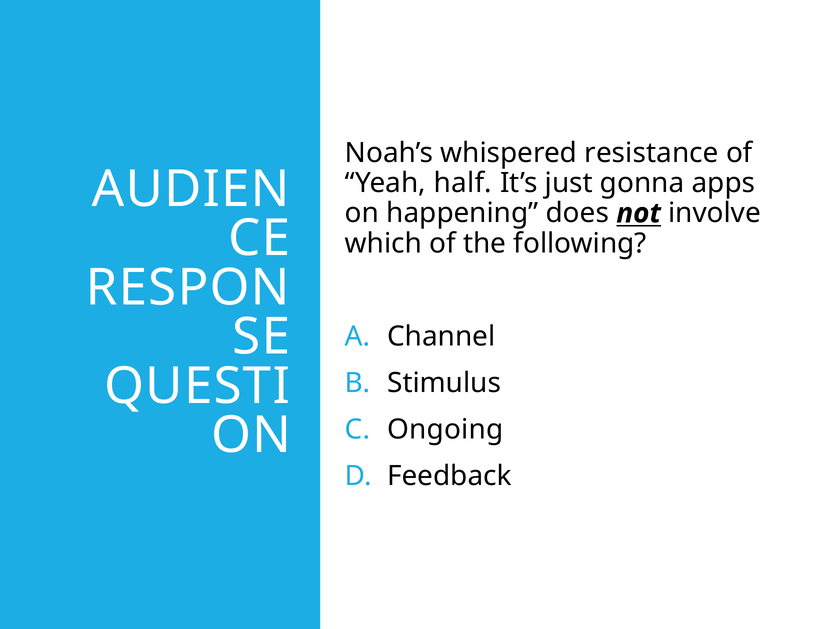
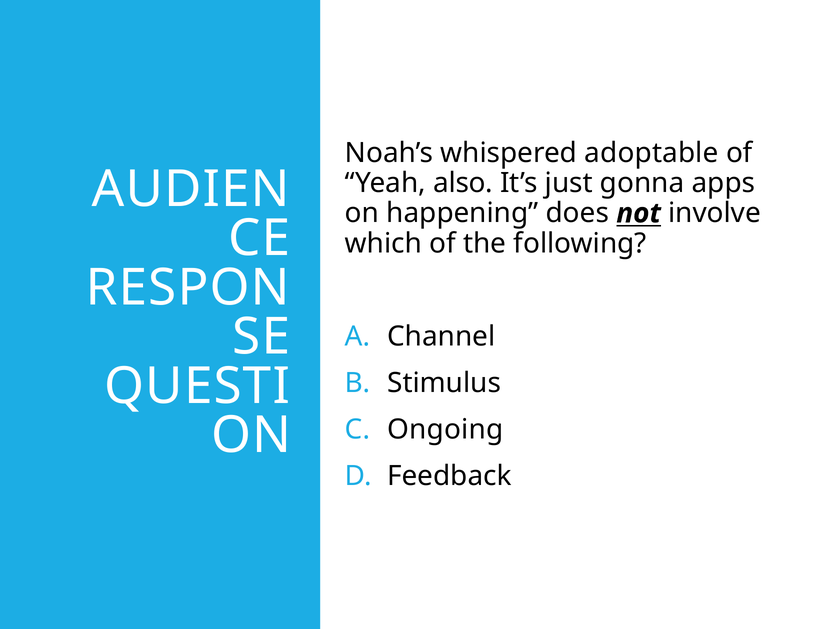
resistance: resistance -> adoptable (652, 153)
half: half -> also (463, 183)
